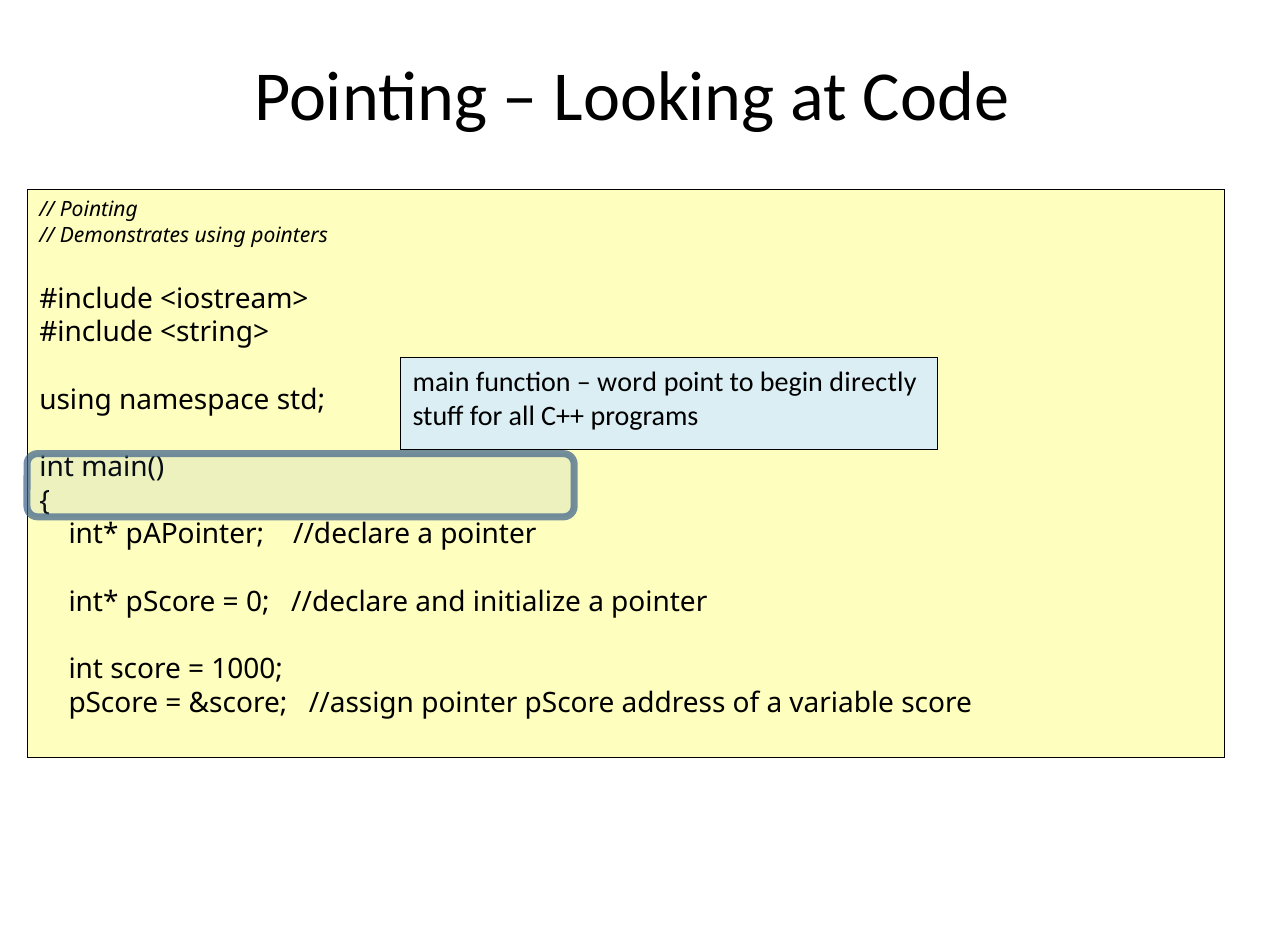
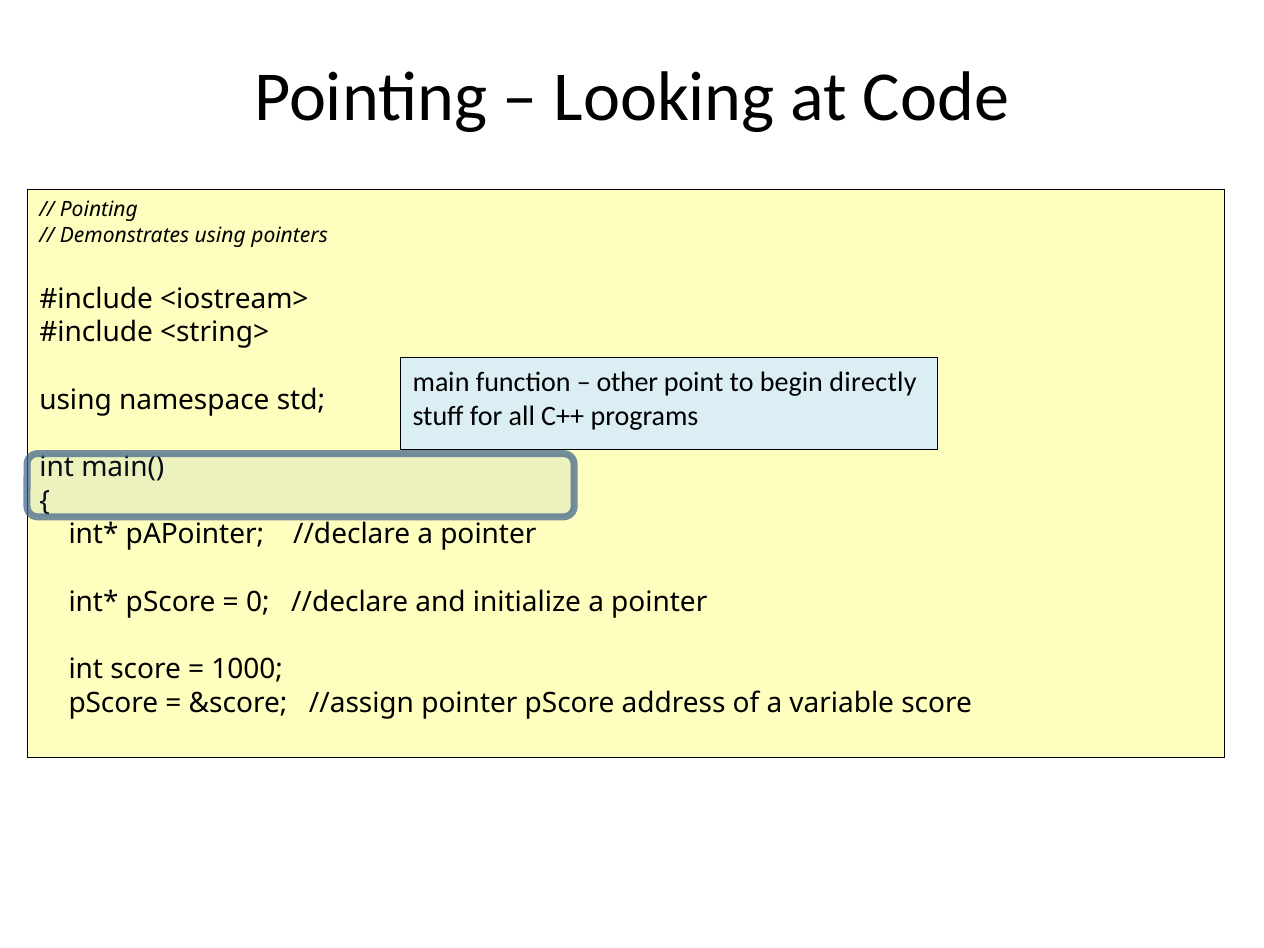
word: word -> other (627, 383)
